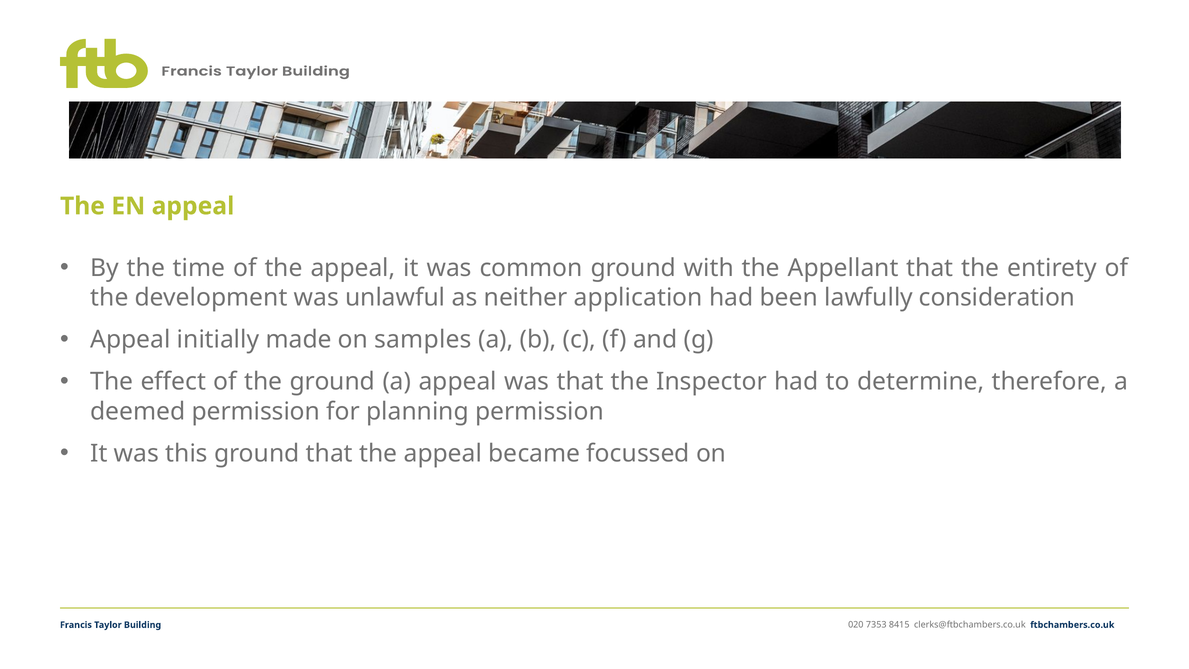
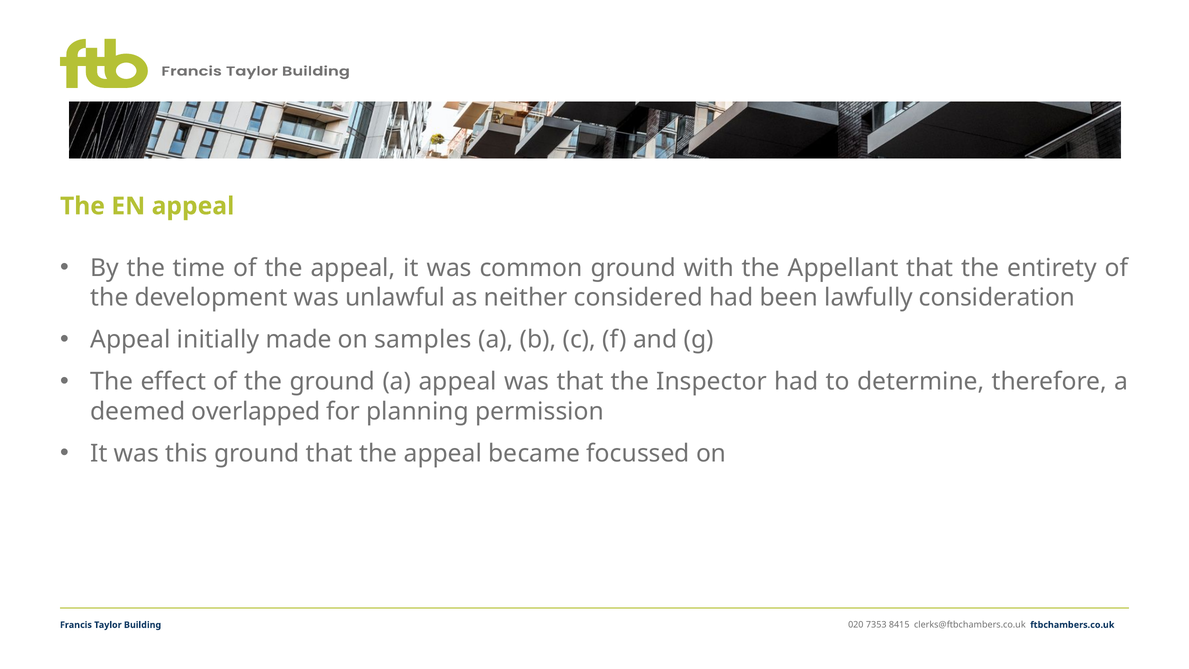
application: application -> considered (638, 298)
deemed permission: permission -> overlapped (256, 411)
